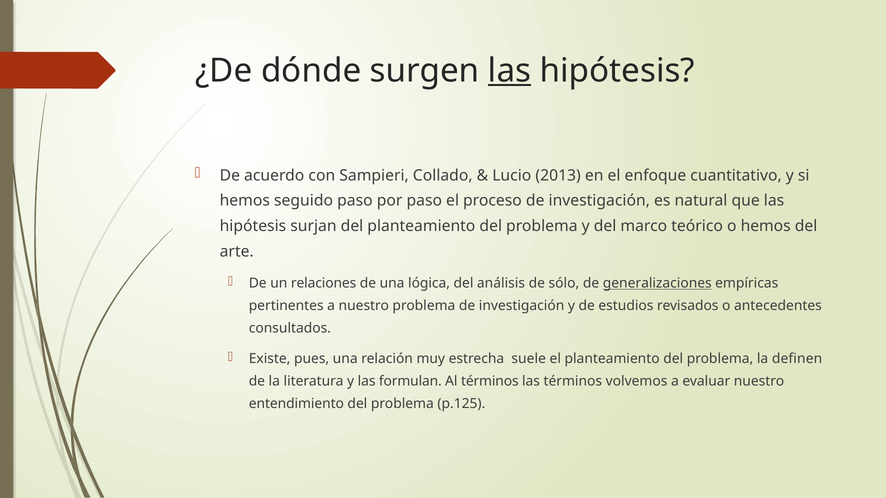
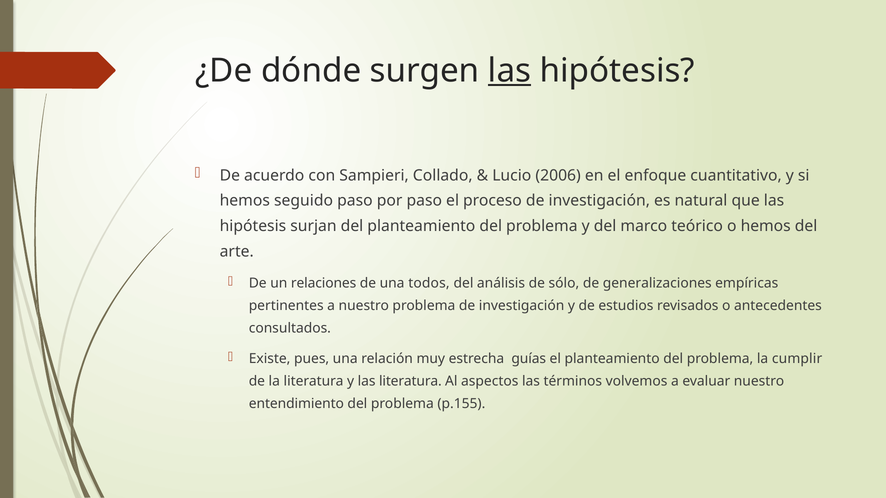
2013: 2013 -> 2006 (558, 175)
lógica: lógica -> todos (429, 283)
generalizaciones underline: present -> none (657, 283)
suele: suele -> guías (529, 359)
definen: definen -> cumplir (797, 359)
las formulan: formulan -> literatura (410, 381)
Al términos: términos -> aspectos (490, 381)
p.125: p.125 -> p.155 (461, 404)
